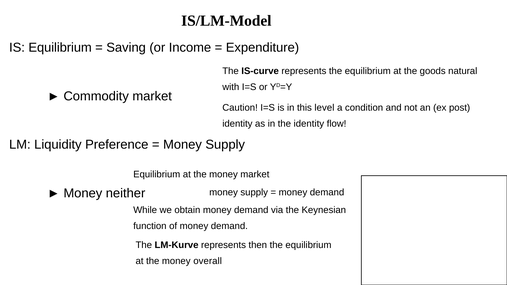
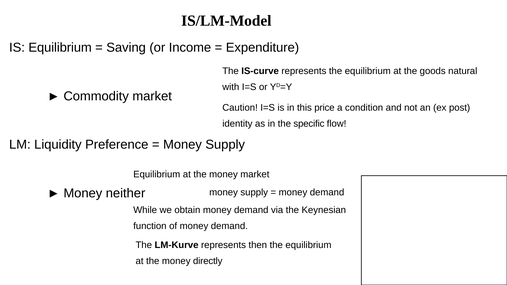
level: level -> price (324, 108)
the identity: identity -> specific (309, 124)
overall: overall -> directly (208, 261)
